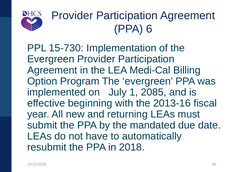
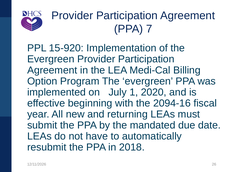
6: 6 -> 7 (149, 29)
15-730: 15-730 -> 15-920 (66, 48)
2085: 2085 -> 2020 (154, 92)
2013-16: 2013-16 -> 2094-16 (172, 103)
